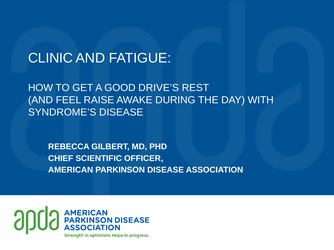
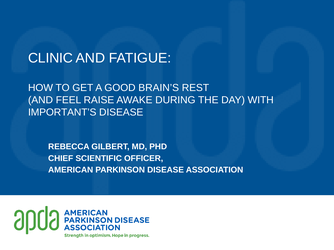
DRIVE’S: DRIVE’S -> BRAIN’S (159, 88)
SYNDROME’S: SYNDROME’S -> IMPORTANT’S (62, 113)
